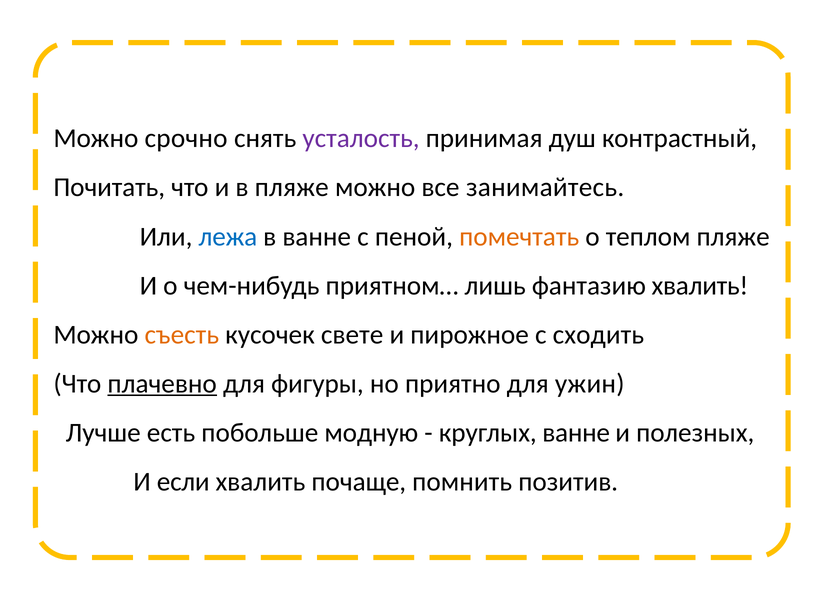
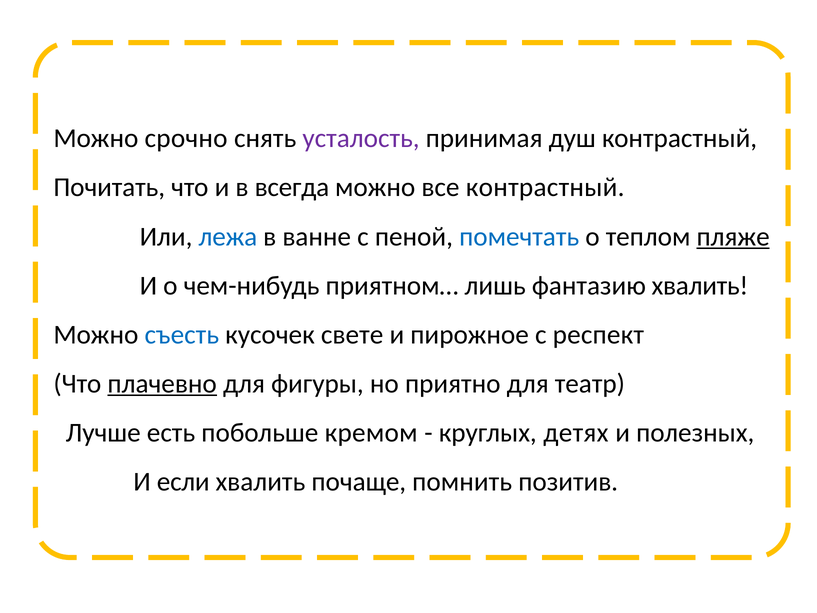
в пляже: пляже -> всегда (292, 187)
все занимайтесь: занимайтесь -> контрастный (545, 187)
помечтать colour: orange -> blue (519, 236)
пляже underline: none -> present (733, 236)
съесть colour: orange -> blue (182, 334)
сходить: сходить -> респект (598, 334)
ужин: ужин -> театр (590, 383)
модную: модную -> кремом (371, 433)
круглых ванне: ванне -> детях (576, 433)
